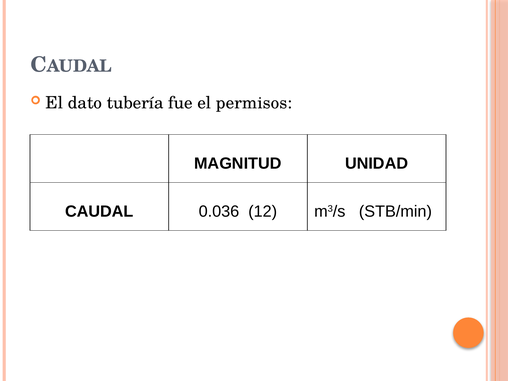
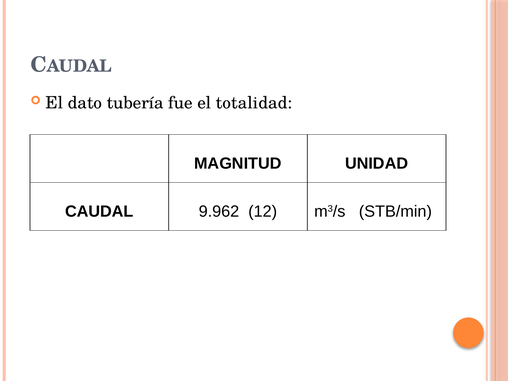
permisos: permisos -> totalidad (254, 103)
0.036: 0.036 -> 9.962 (219, 211)
